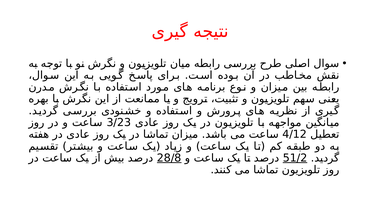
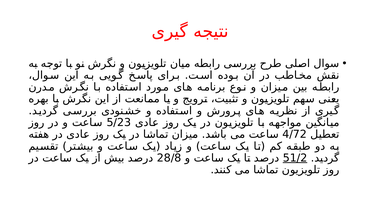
3/23: 3/23 -> 5/23 (119, 122)
4/12: 4/12 -> 4/72 (295, 134)
28/8 underline: present -> none (169, 158)
